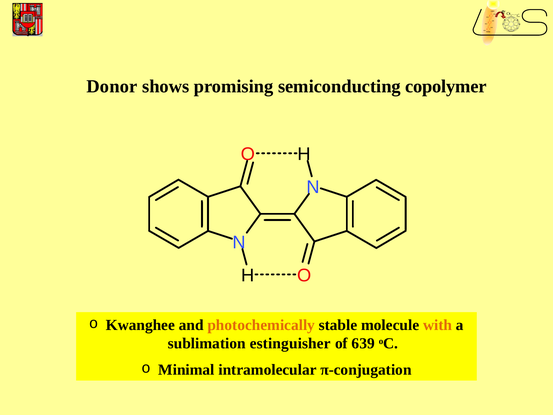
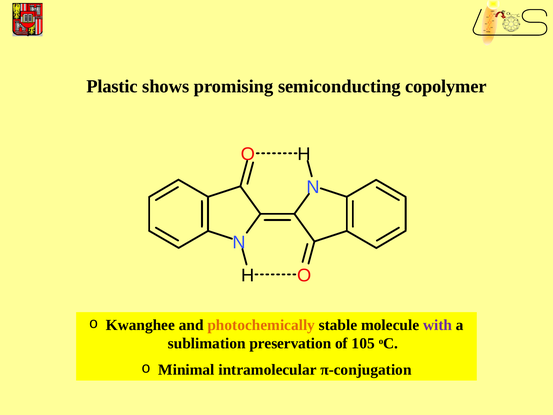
Donor: Donor -> Plastic (112, 86)
with colour: orange -> purple (438, 325)
estinguisher: estinguisher -> preservation (290, 343)
639: 639 -> 105 (363, 343)
